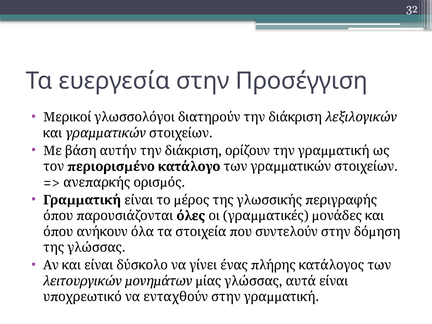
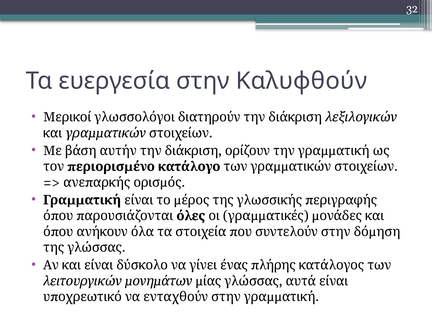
Προσέγγιση: Προσέγγιση -> Καλυφθούν (301, 81)
